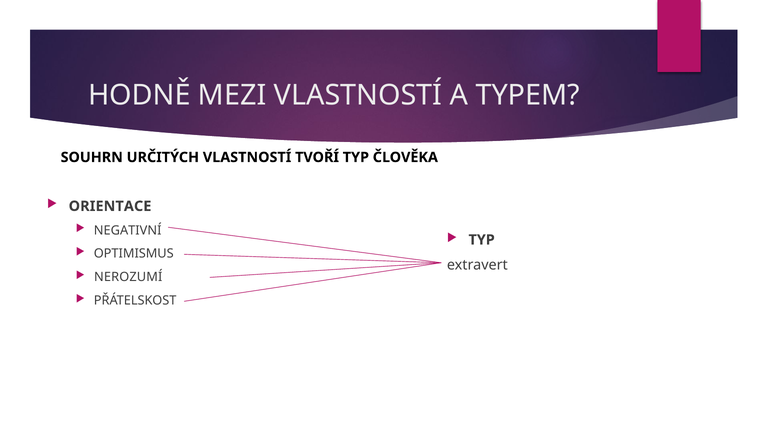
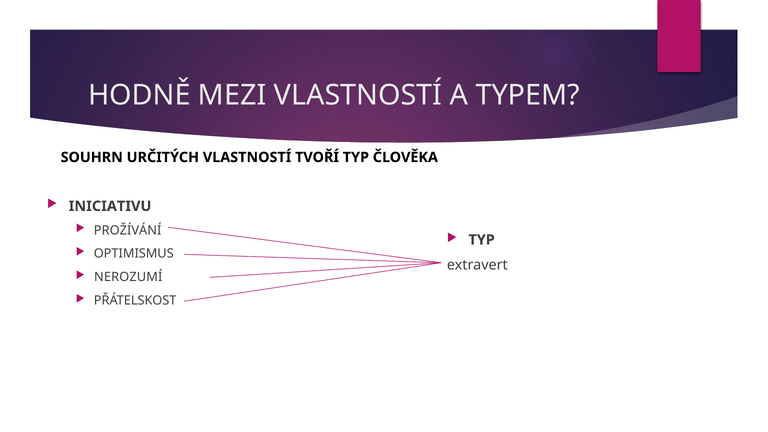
ORIENTACE: ORIENTACE -> INICIATIVU (110, 206)
NEGATIVNÍ: NEGATIVNÍ -> PROŽÍVÁNÍ (128, 230)
